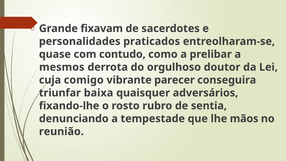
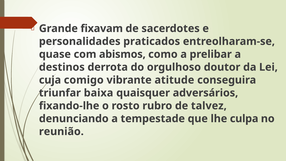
contudo: contudo -> abismos (122, 54)
mesmos: mesmos -> destinos (62, 67)
parecer: parecer -> atitude (174, 80)
sentia: sentia -> talvez (209, 106)
mãos: mãos -> culpa (244, 119)
